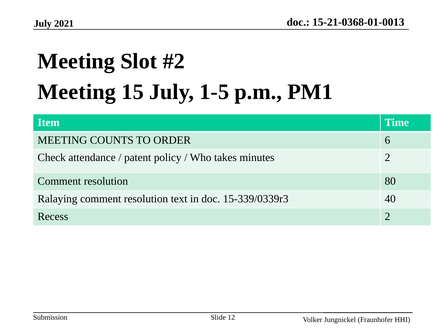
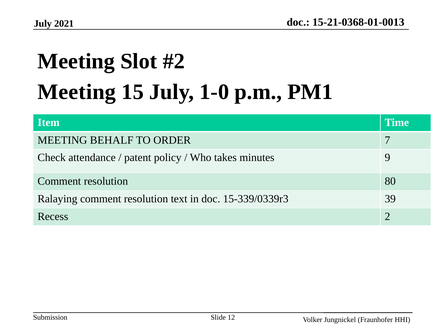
1-5: 1-5 -> 1-0 (214, 92)
COUNTS: COUNTS -> BEHALF (112, 140)
6: 6 -> 7 (387, 140)
minutes 2: 2 -> 9 (387, 158)
40: 40 -> 39 (390, 199)
